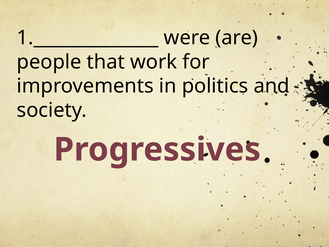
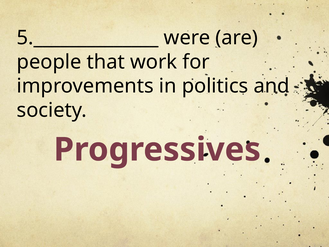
1.______________: 1.______________ -> 5.______________ (88, 38)
